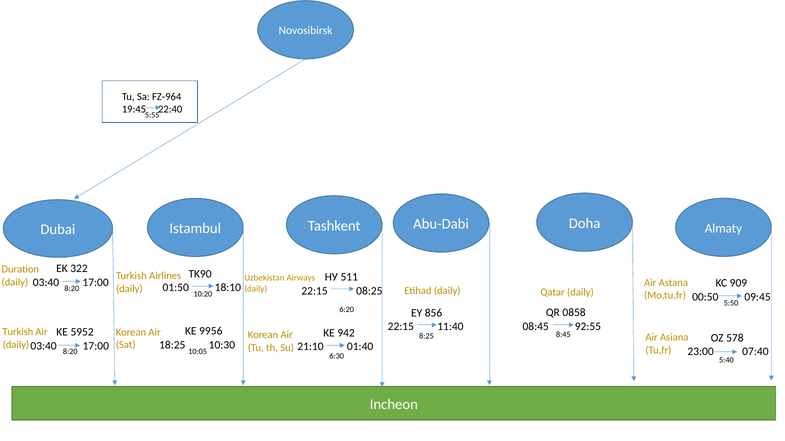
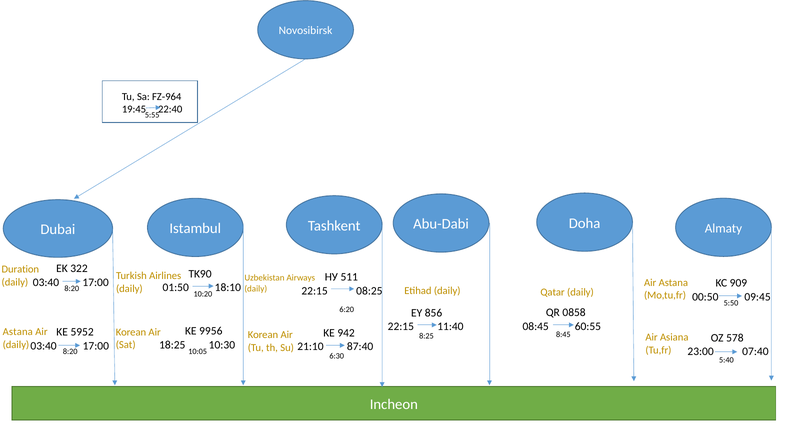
92:55: 92:55 -> 60:55 (588, 327)
Turkish: Turkish -> Astana (18, 332)
01:40: 01:40 -> 87:40 (360, 347)
